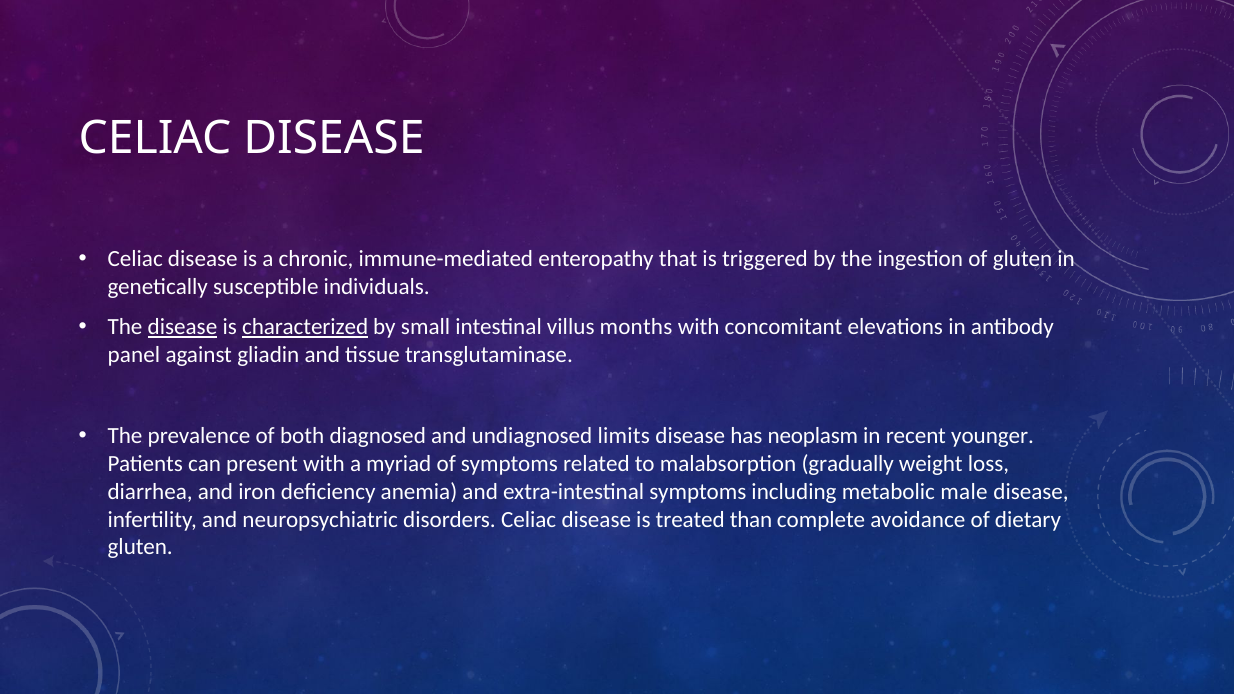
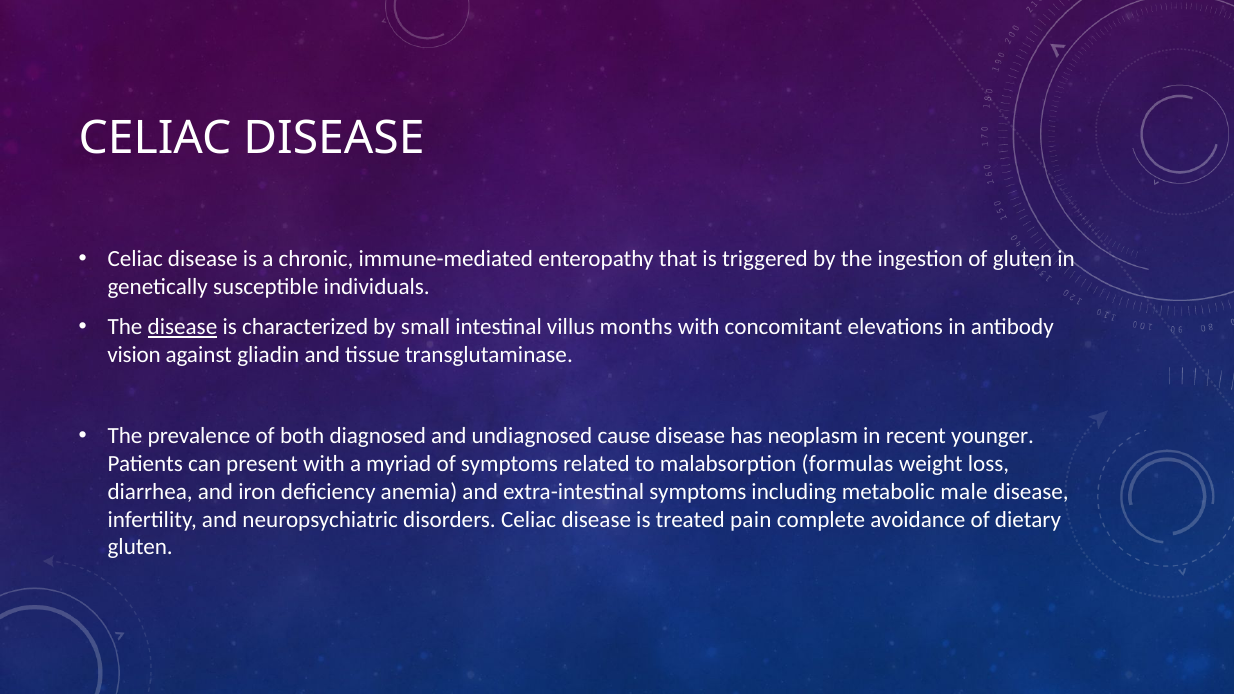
characterized underline: present -> none (305, 327)
panel: panel -> vision (134, 355)
limits: limits -> cause (624, 436)
gradually: gradually -> formulas (848, 464)
than: than -> pain (751, 520)
